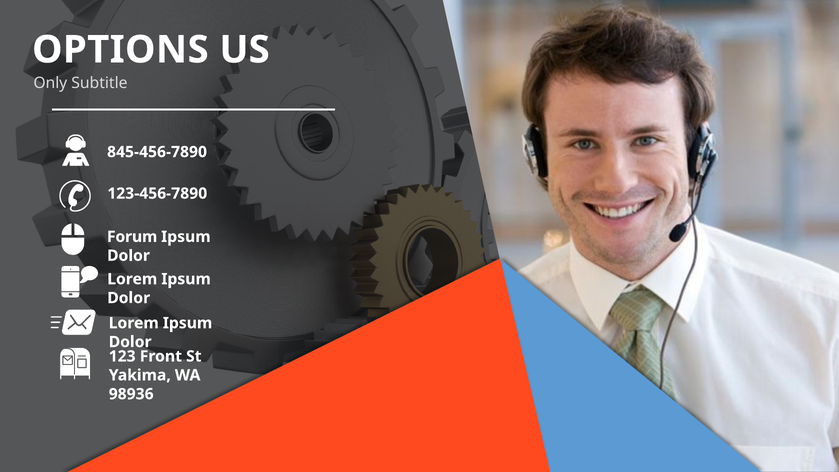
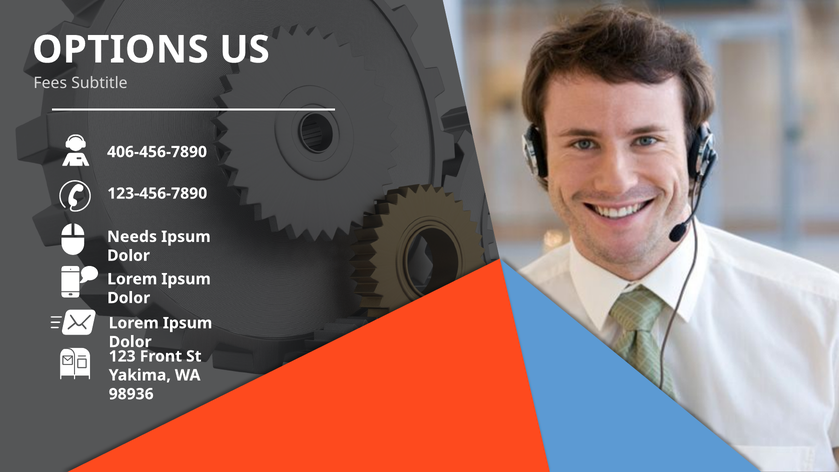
Only: Only -> Fees (50, 83)
845-456-7890: 845-456-7890 -> 406-456-7890 (157, 152)
Forum: Forum -> Needs (132, 237)
